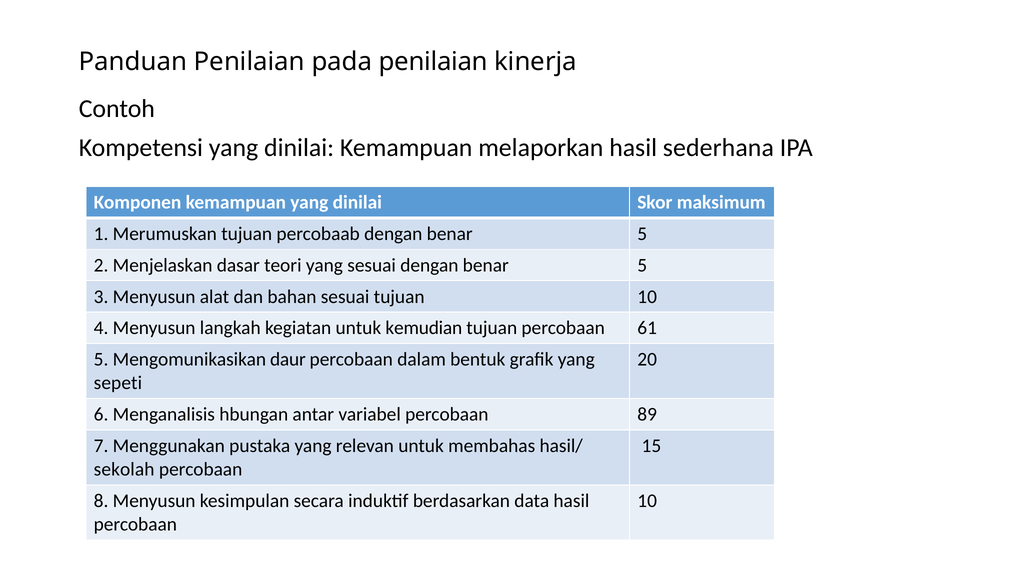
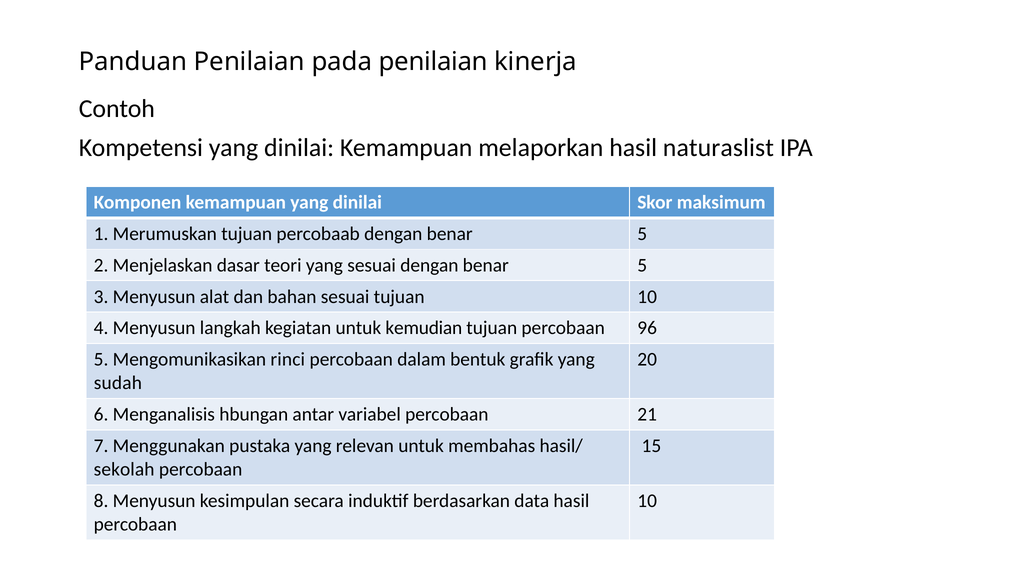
sederhana: sederhana -> naturaslist (718, 148)
61: 61 -> 96 (647, 328)
daur: daur -> rinci (288, 359)
sepeti: sepeti -> sudah (118, 383)
89: 89 -> 21 (647, 415)
